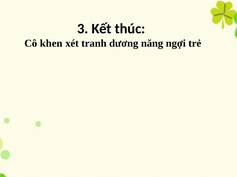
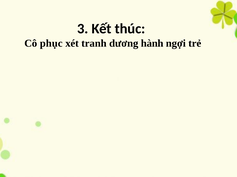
khen: khen -> phục (51, 44)
năng: năng -> hành (152, 44)
